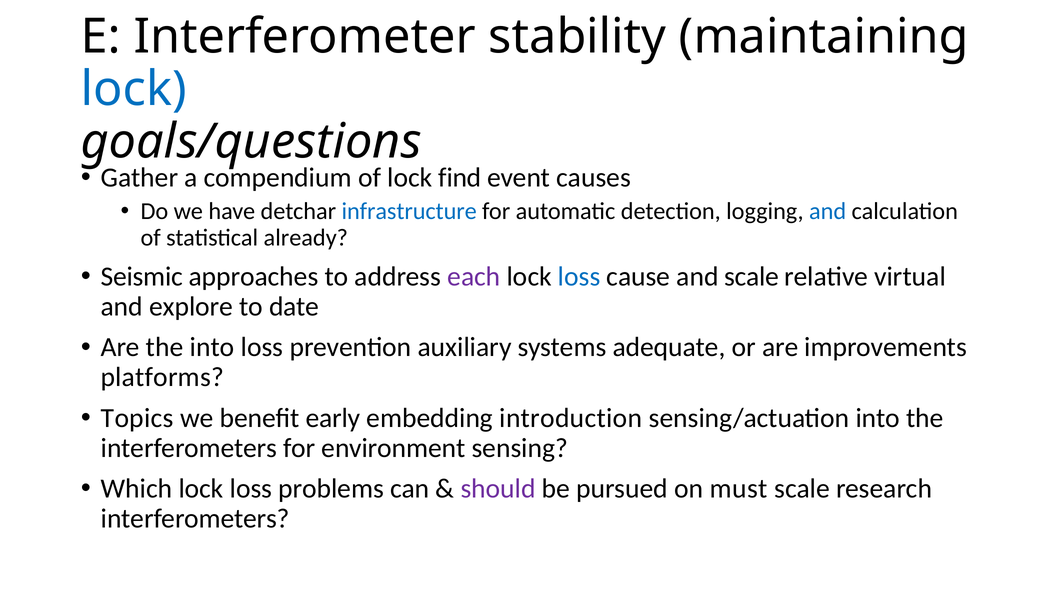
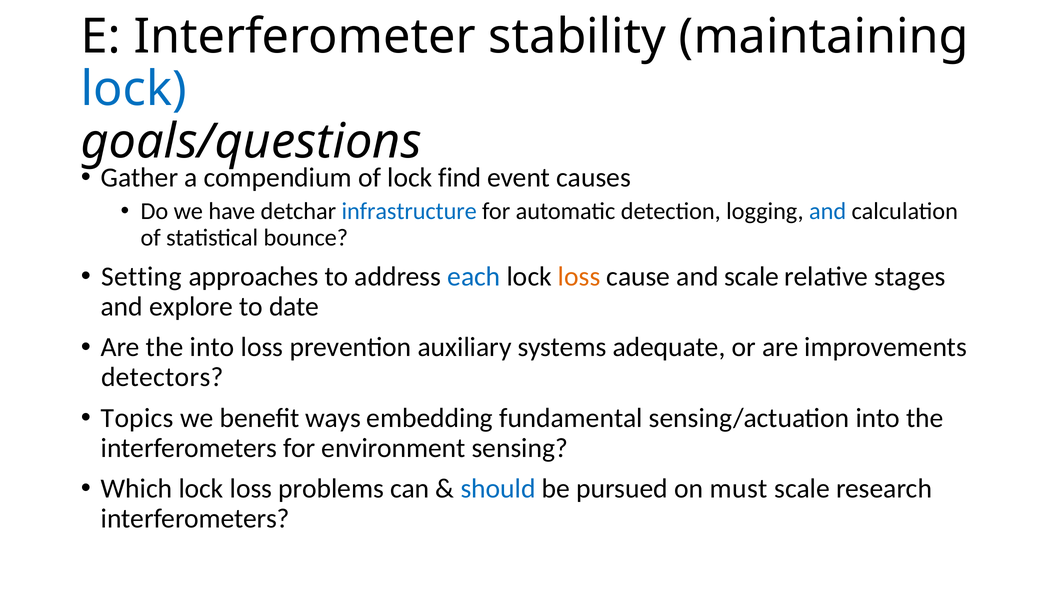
already: already -> bounce (306, 237)
Seismic: Seismic -> Setting (141, 277)
each colour: purple -> blue (474, 277)
loss colour: blue -> orange (579, 277)
virtual: virtual -> stages (910, 277)
platforms: platforms -> detectors (162, 377)
early: early -> ways (333, 418)
introduction: introduction -> fundamental (571, 418)
should colour: purple -> blue (498, 489)
